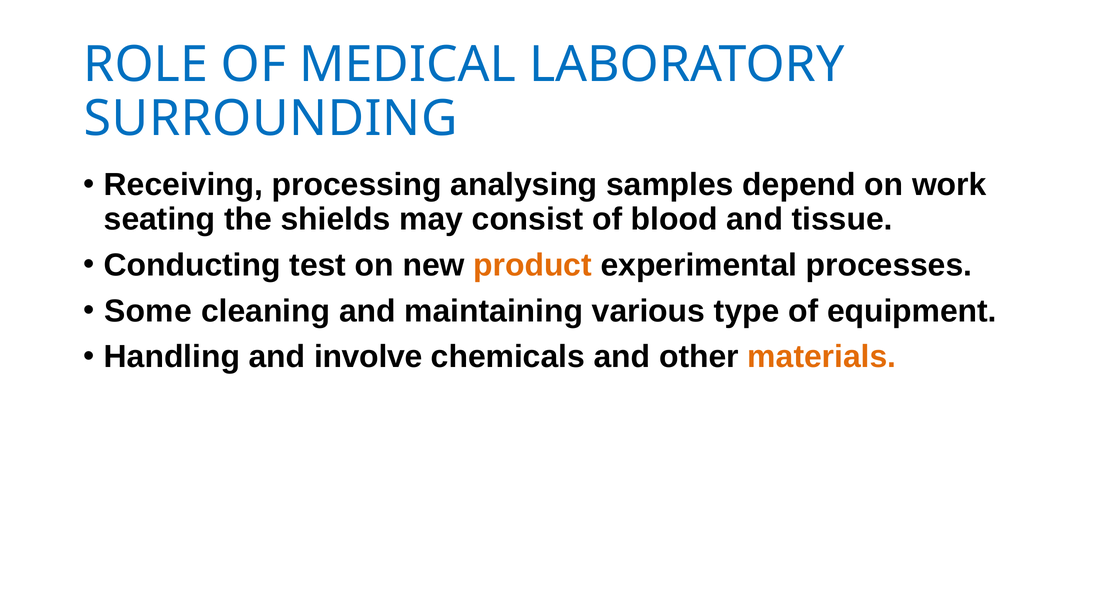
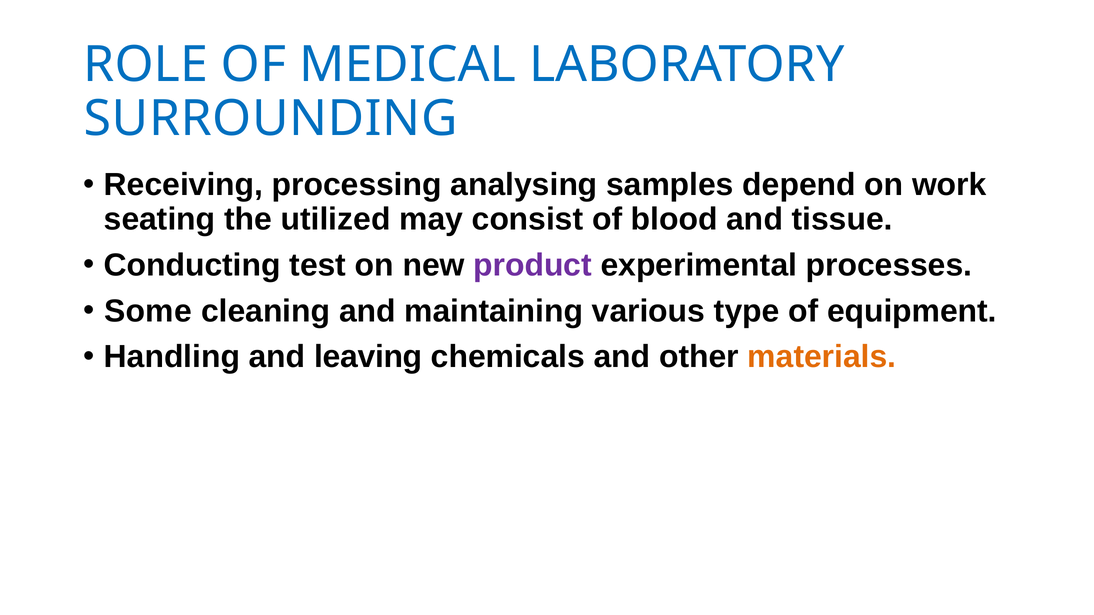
shields: shields -> utilized (336, 219)
product colour: orange -> purple (533, 265)
involve: involve -> leaving (368, 357)
